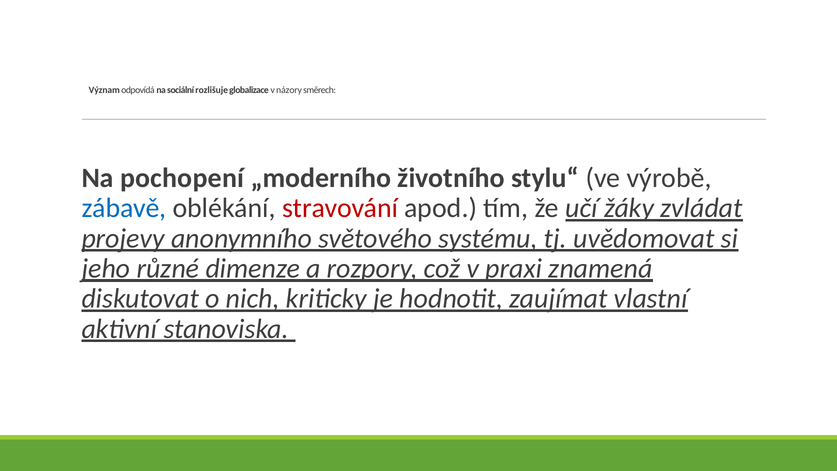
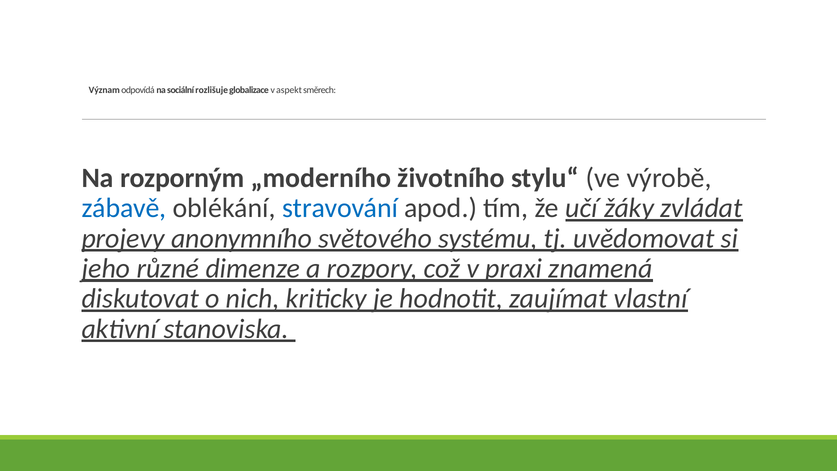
názory: názory -> aspekt (289, 90)
pochopení: pochopení -> rozporným (182, 178)
stravování colour: red -> blue (340, 208)
